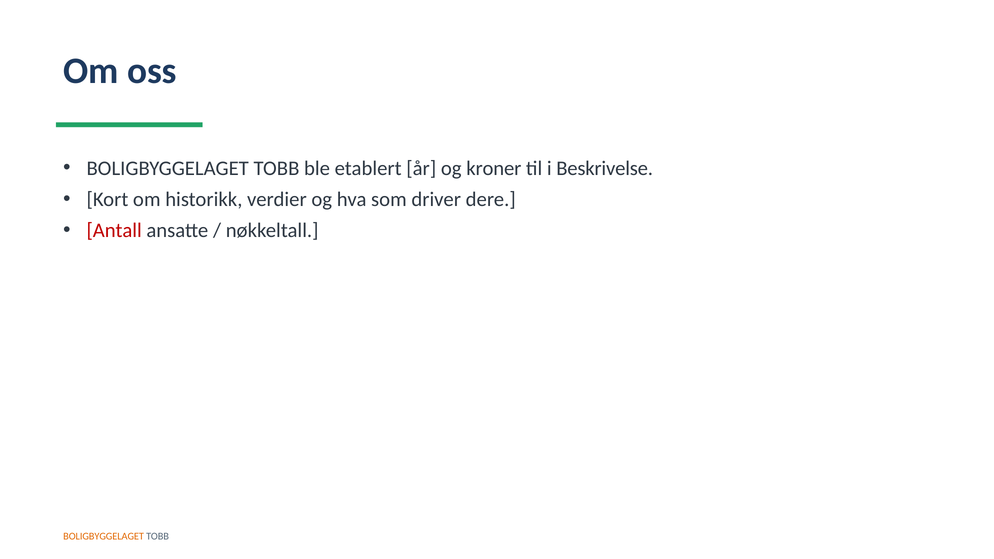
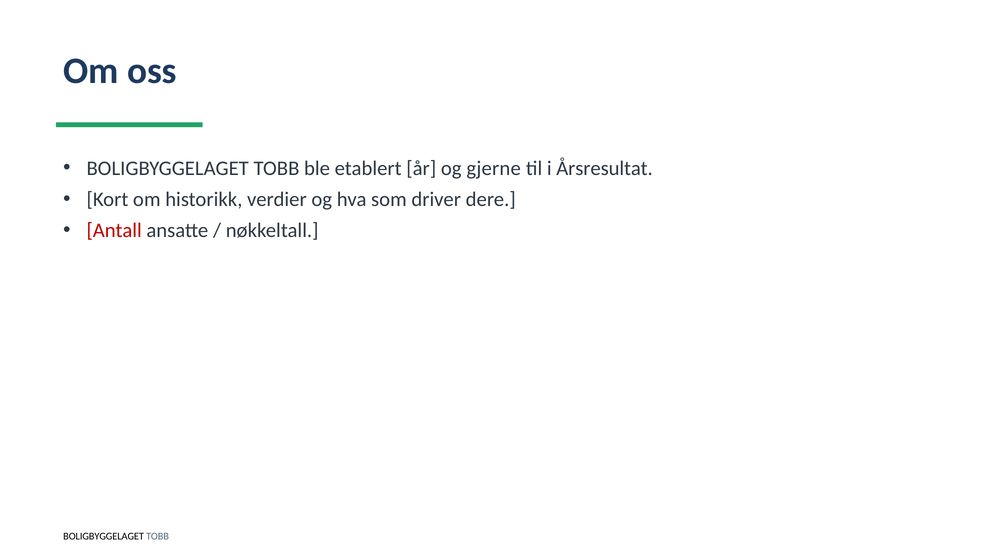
kroner: kroner -> gjerne (494, 168)
Beskrivelse: Beskrivelse -> Årsresultat (605, 168)
BOLIGBYGGELAGET colour: orange -> black (104, 536)
